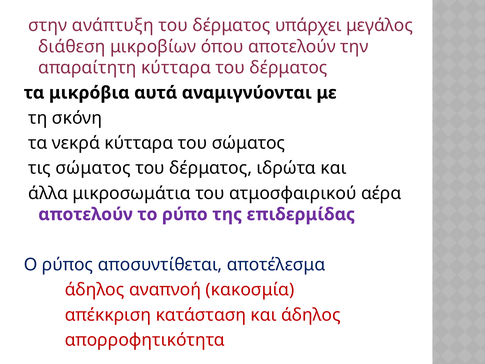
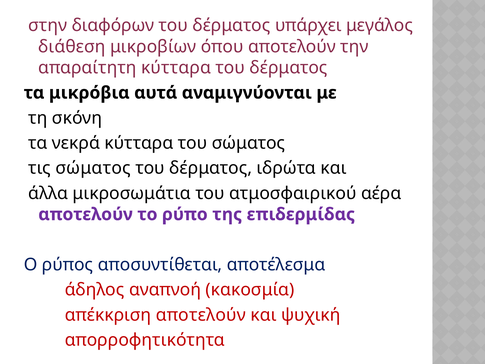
ανάπτυξη: ανάπτυξη -> διαφόρων (113, 26)
απέκκριση κατάσταση: κατάσταση -> αποτελούν (201, 315)
και άδηλος: άδηλος -> ψυχική (311, 315)
